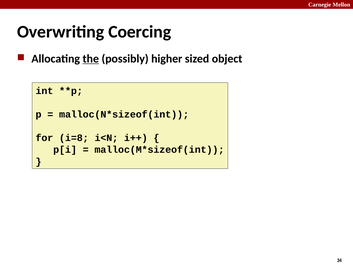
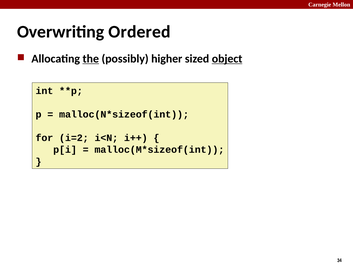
Coercing: Coercing -> Ordered (140, 32)
object underline: none -> present (227, 59)
i=8: i=8 -> i=2 (74, 138)
